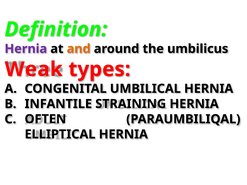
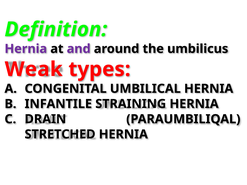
and colour: orange -> purple (79, 49)
OFTEN: OFTEN -> DRAIN (45, 119)
ELLIPTICAL: ELLIPTICAL -> STRETCHED (60, 134)
